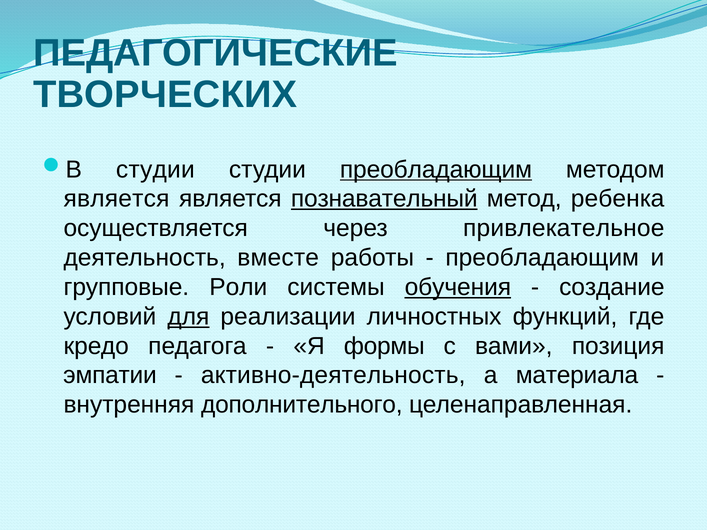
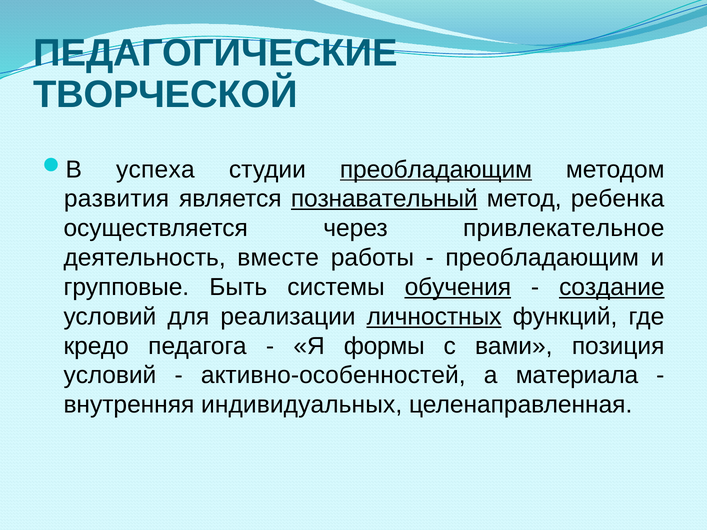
ТВОРЧЕСКИХ: ТВОРЧЕСКИХ -> ТВОРЧЕСКОЙ (165, 95)
студии: студии -> успеха (155, 170)
является: является -> развития (117, 199)
Роли: Роли -> Быть (238, 287)
создание underline: none -> present (612, 287)
для underline: present -> none (188, 317)
личностных underline: none -> present (434, 317)
эмпатии: эмпатии -> условий (110, 375)
активно-деятельность: активно-деятельность -> активно-особенностей (333, 375)
дополнительного: дополнительного -> индивидуальных (302, 405)
